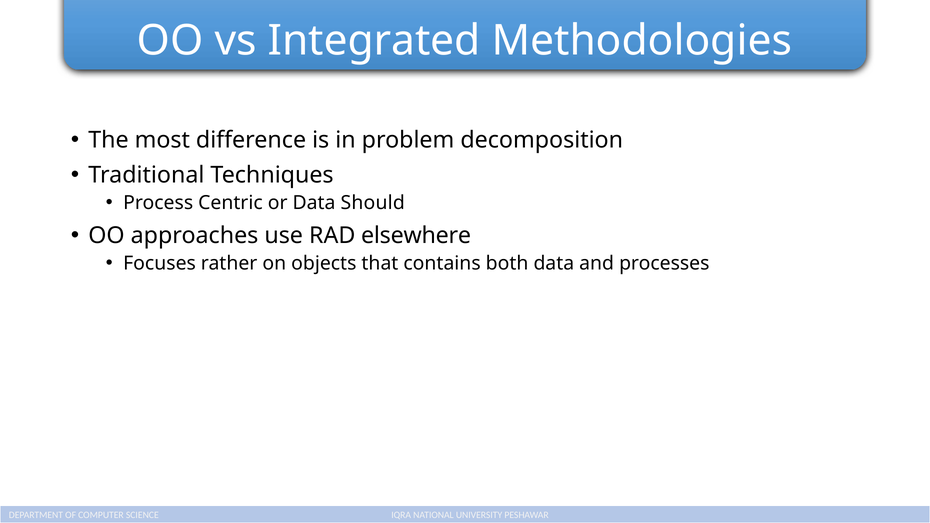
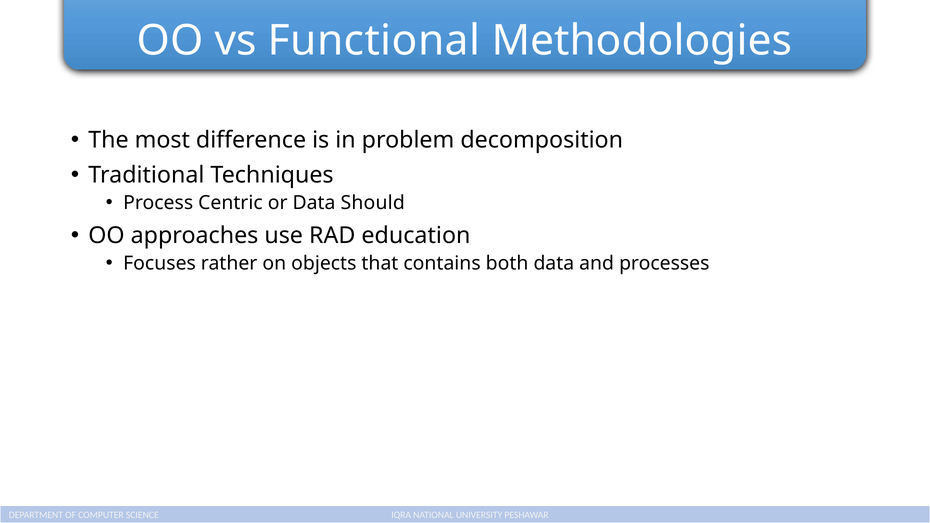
Integrated: Integrated -> Functional (374, 41)
elsewhere: elsewhere -> education (416, 236)
